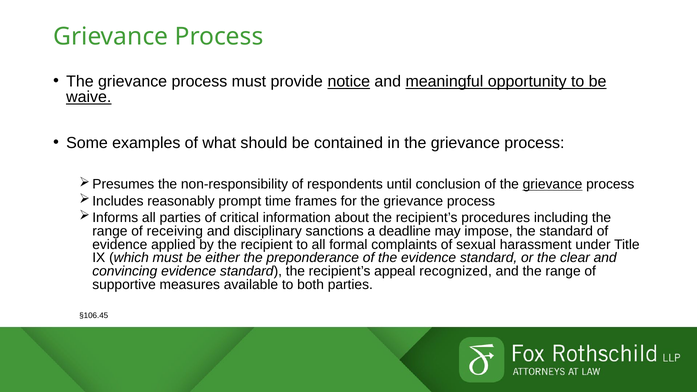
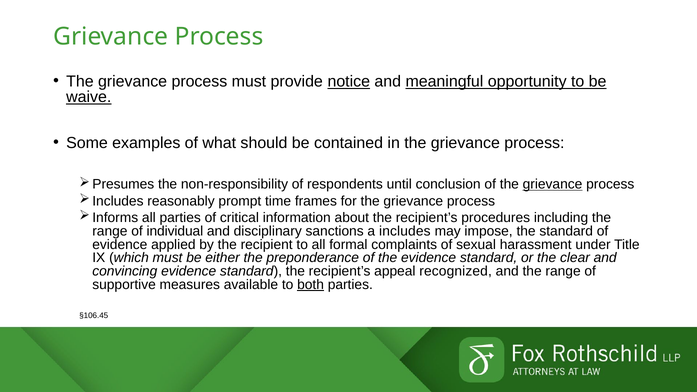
receiving: receiving -> individual (175, 231)
deadline: deadline -> includes (405, 231)
both underline: none -> present (311, 285)
